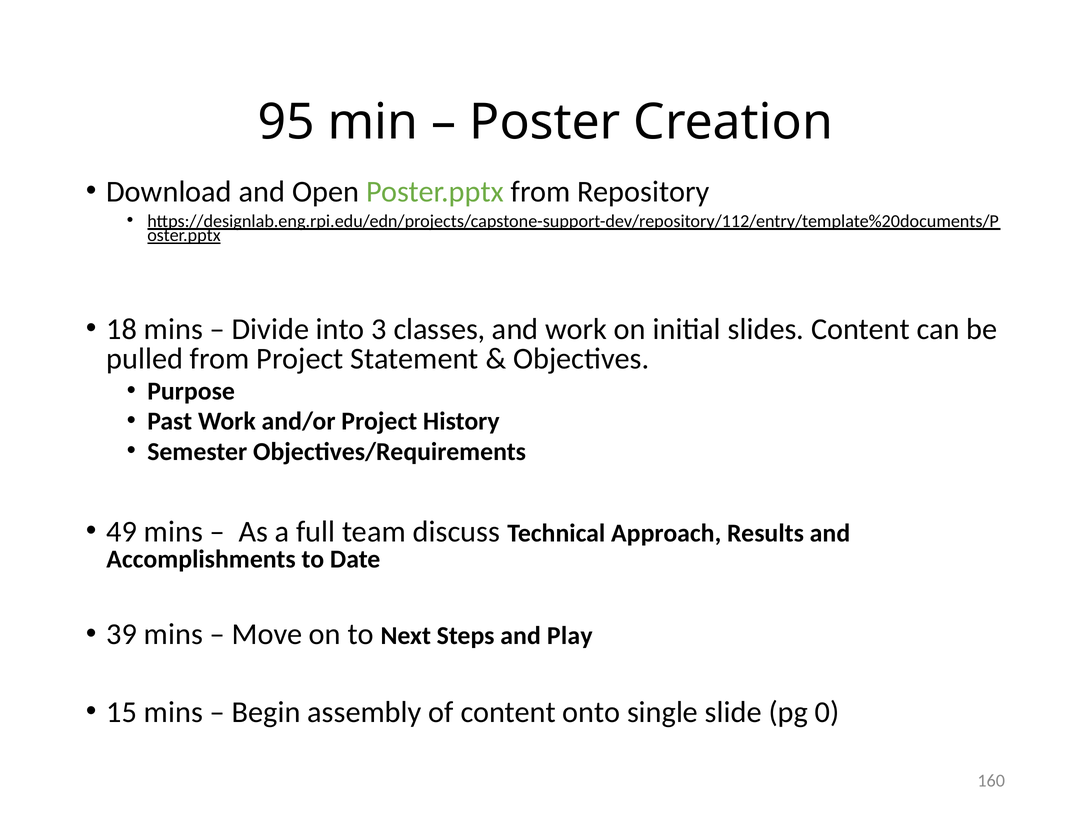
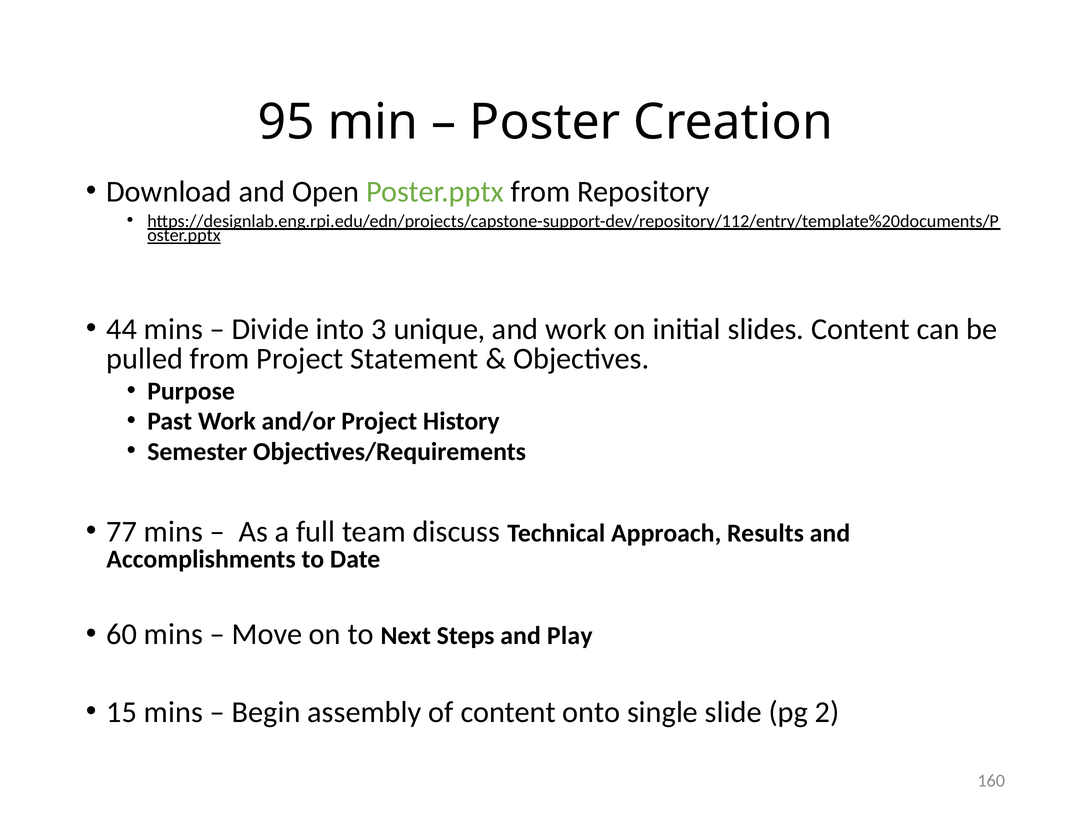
18: 18 -> 44 (122, 329)
classes: classes -> unique (439, 329)
49: 49 -> 77 (122, 532)
39: 39 -> 60 (122, 635)
0: 0 -> 2 (827, 712)
